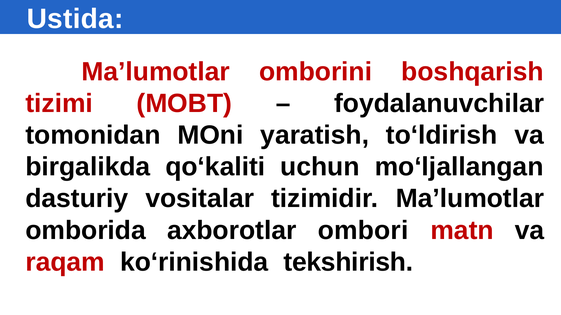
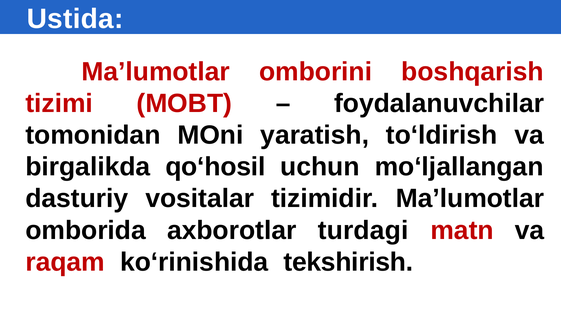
qo‘kaliti: qo‘kaliti -> qo‘hosil (215, 167)
ombori: ombori -> turdagi (363, 231)
